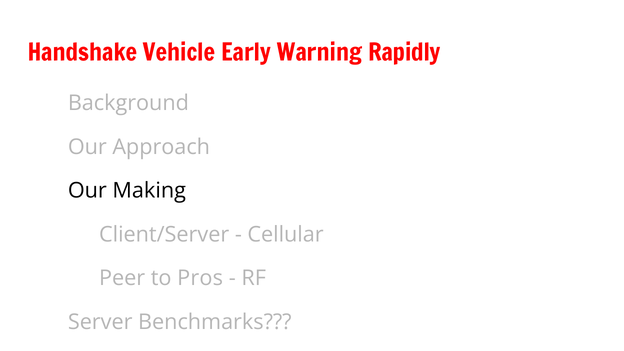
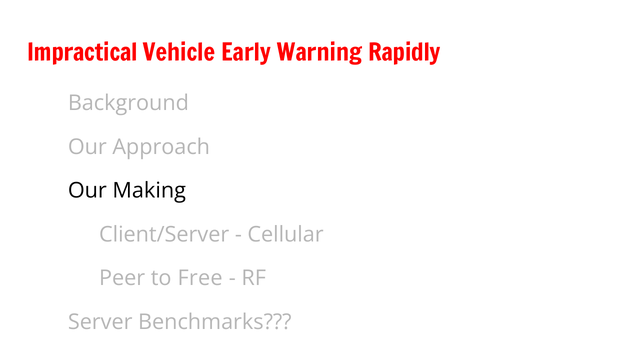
Handshake: Handshake -> Impractical (82, 53)
Pros: Pros -> Free (200, 278)
